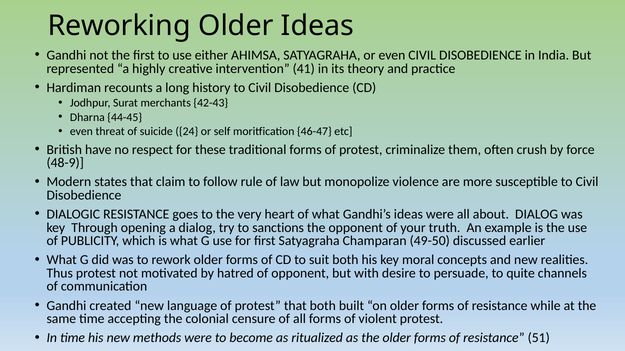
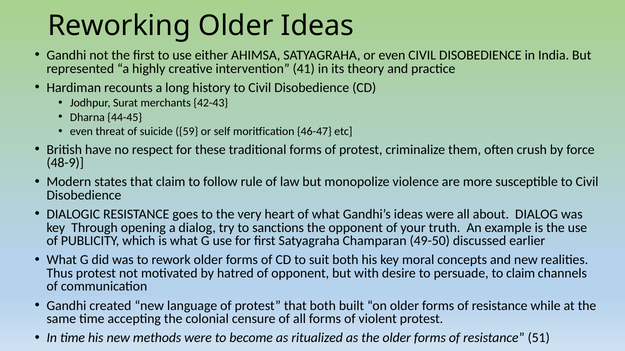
24: 24 -> 59 (187, 132)
to quite: quite -> claim (521, 274)
